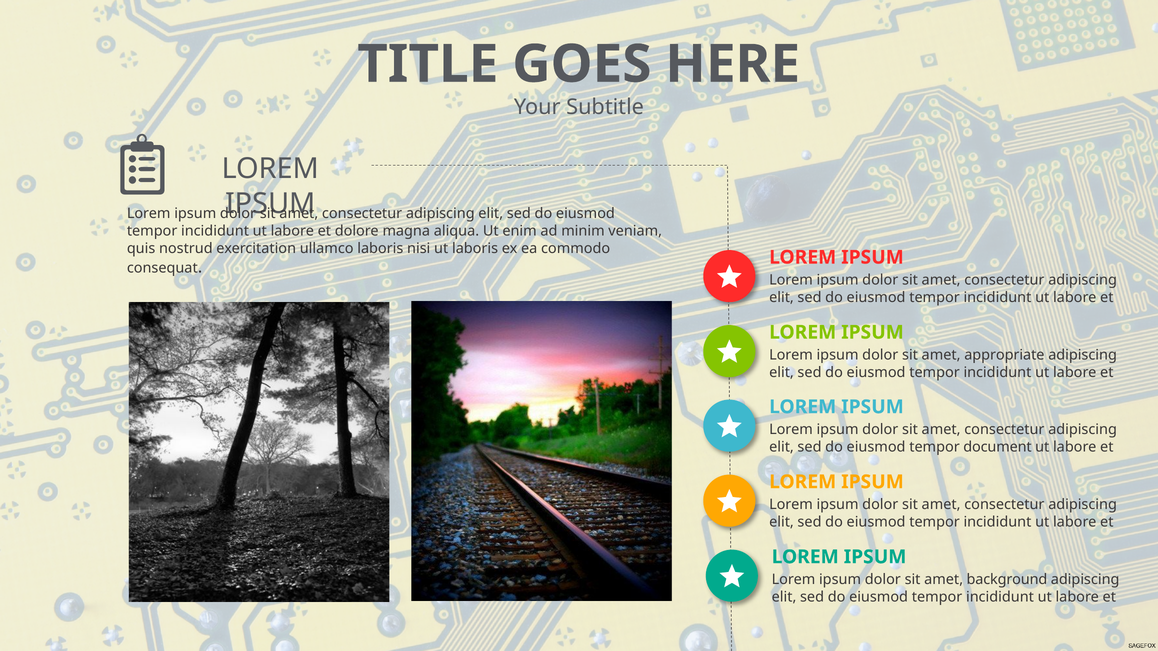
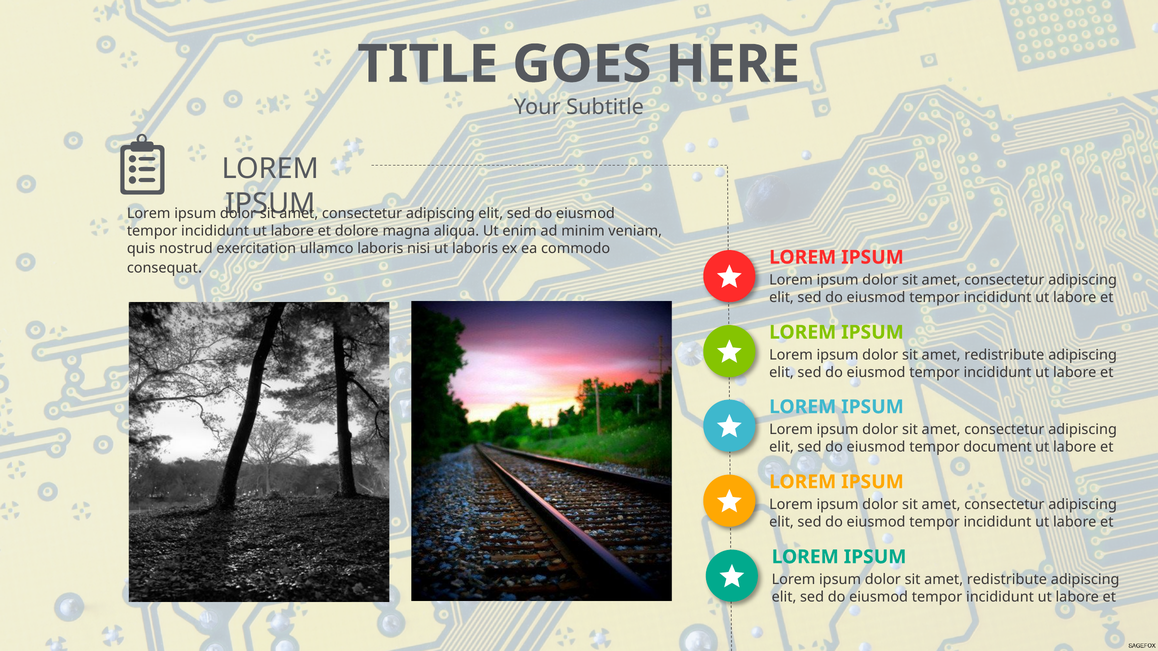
appropriate: appropriate -> redistribute (1004, 355)
background: background -> redistribute (1007, 580)
